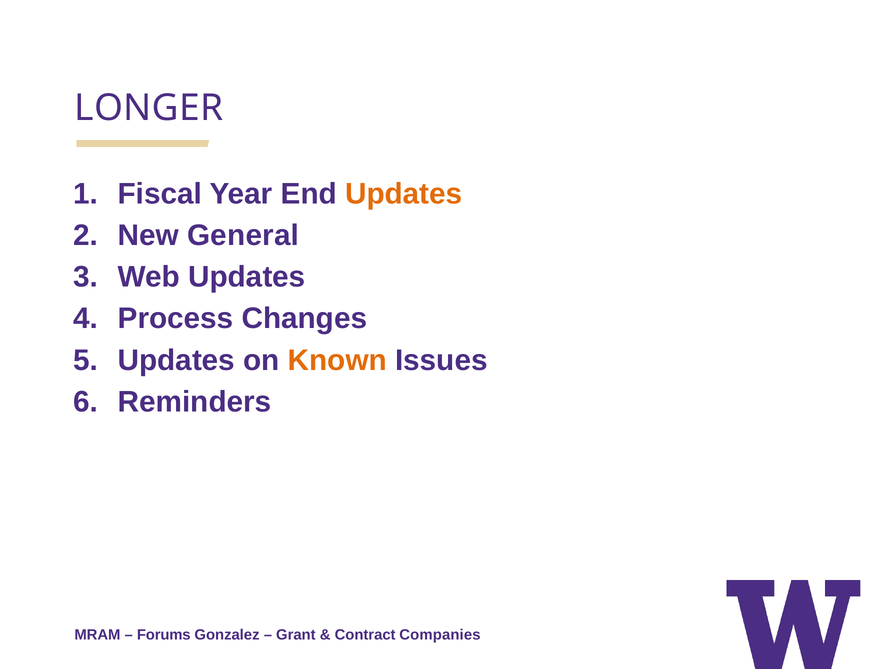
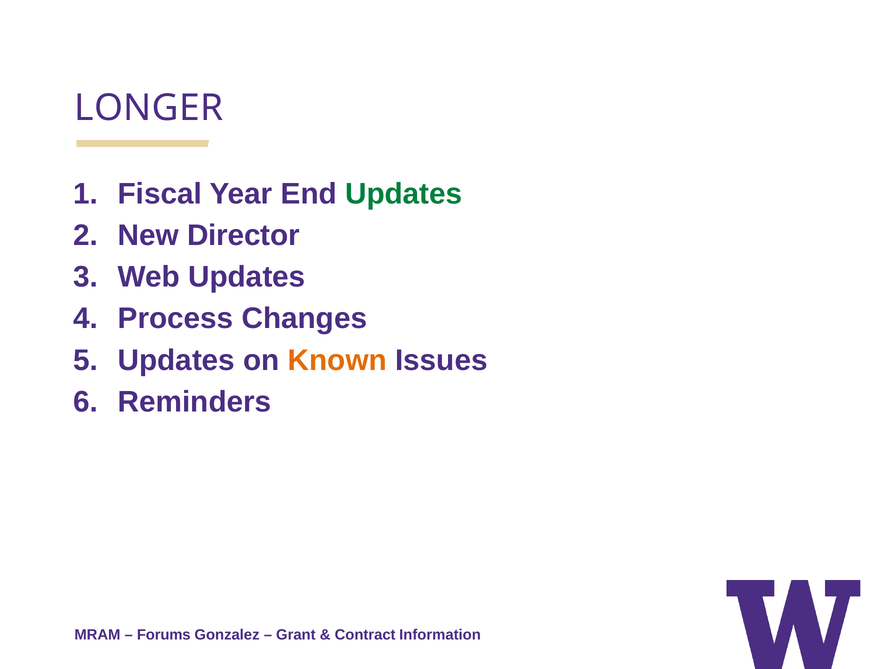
Updates colour: orange -> green (404, 194)
General: General -> Director (243, 235)
Companies: Companies -> Information (440, 635)
